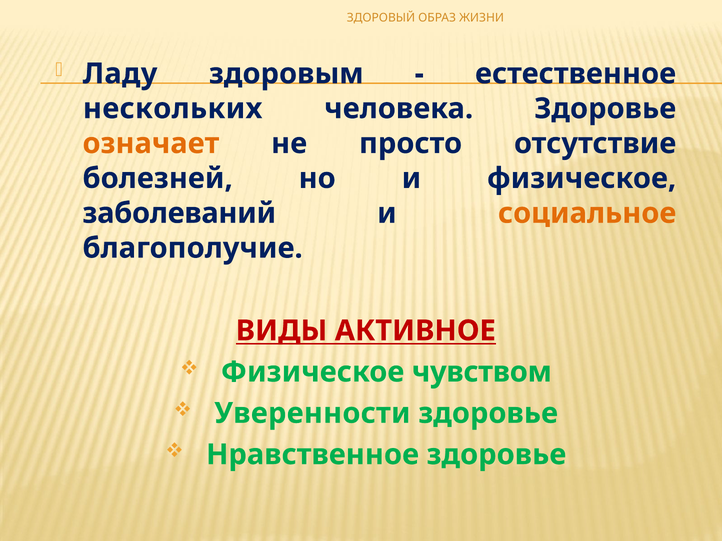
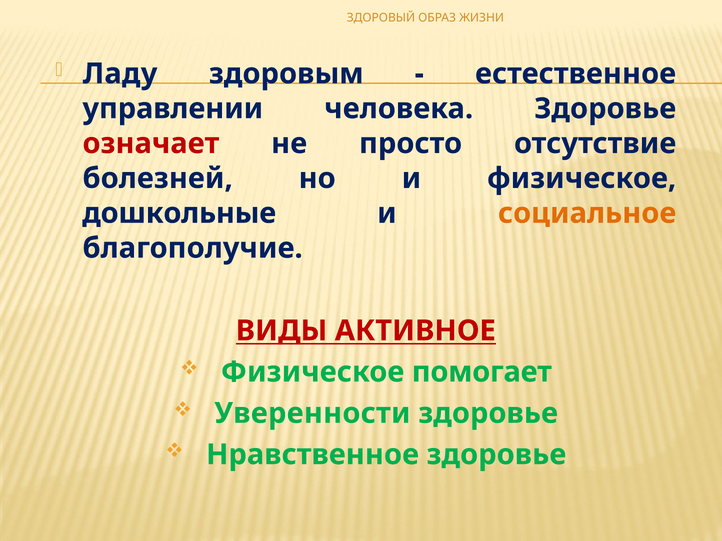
нескольких: нескольких -> управлении (173, 109)
означает colour: orange -> red (151, 144)
заболеваний: заболеваний -> дошкольные (179, 213)
чувством: чувством -> помогает (482, 372)
